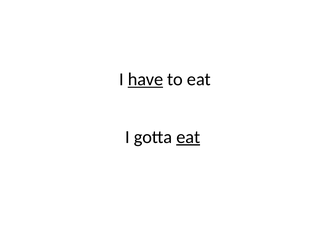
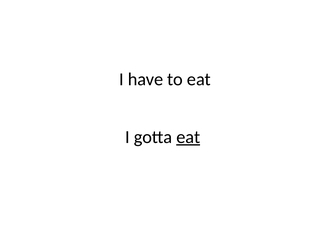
have underline: present -> none (146, 80)
